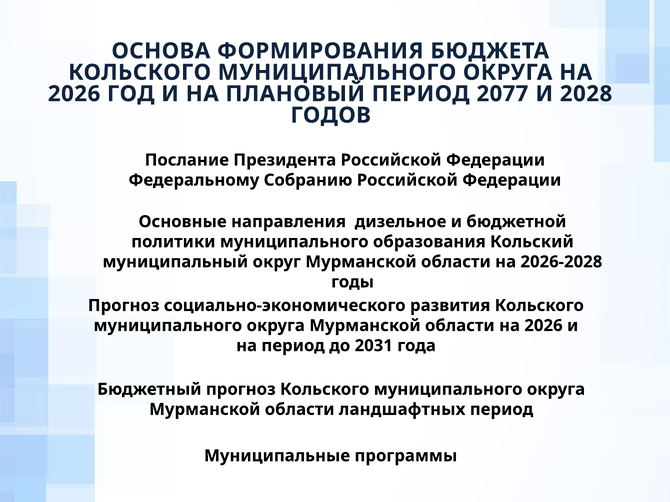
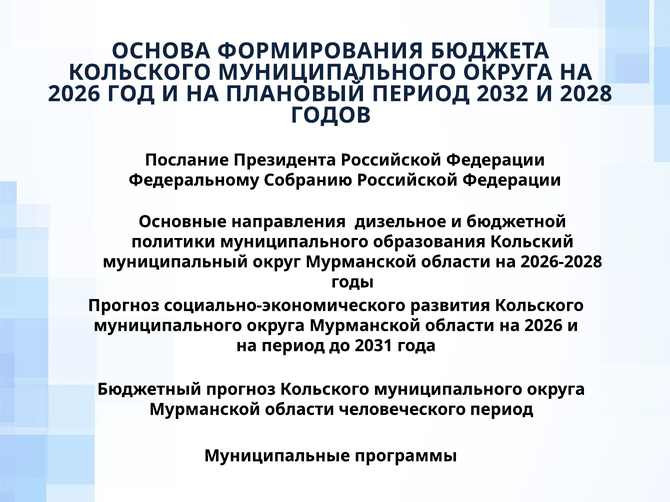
2077: 2077 -> 2032 (502, 94)
ландшафтных: ландшафтных -> человеческого (402, 410)
